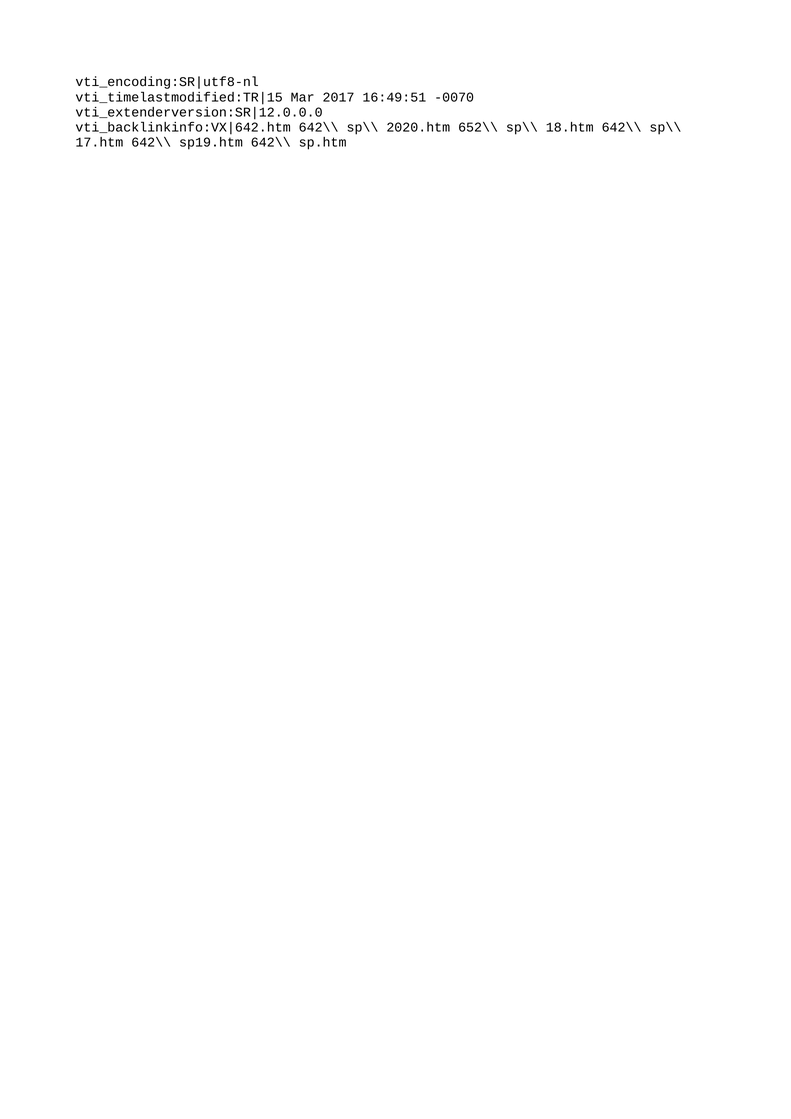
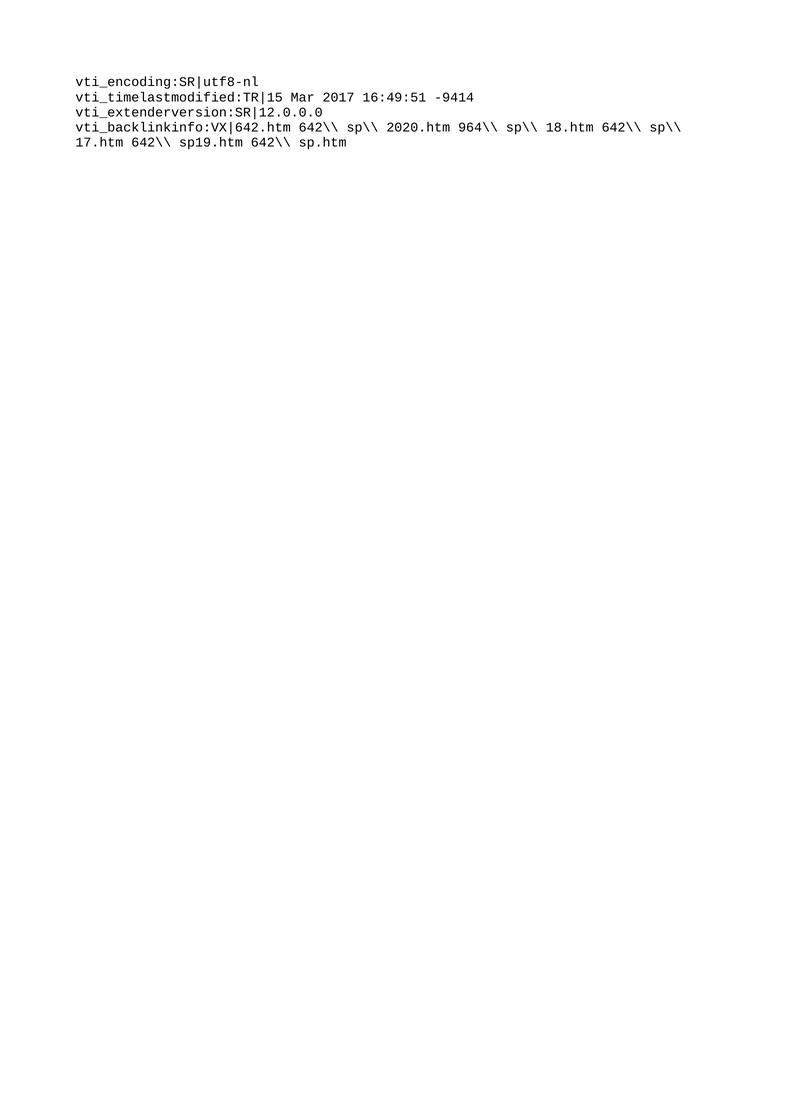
-0070: -0070 -> -9414 (454, 97)
652\\: 652\\ -> 964\\ (478, 127)
